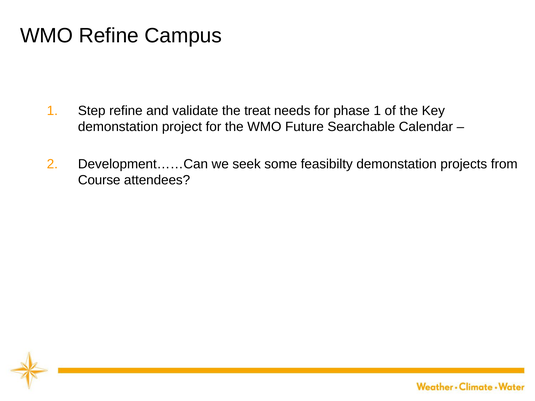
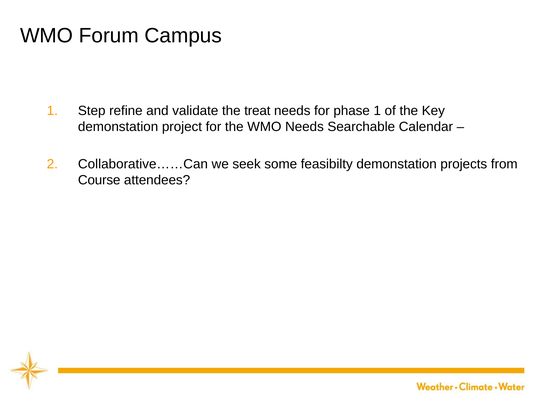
WMO Refine: Refine -> Forum (109, 36)
WMO Future: Future -> Needs (304, 127)
Development……Can: Development……Can -> Collaborative……Can (143, 164)
